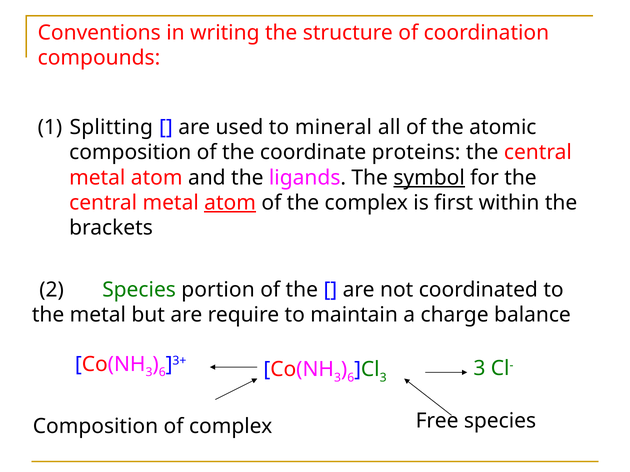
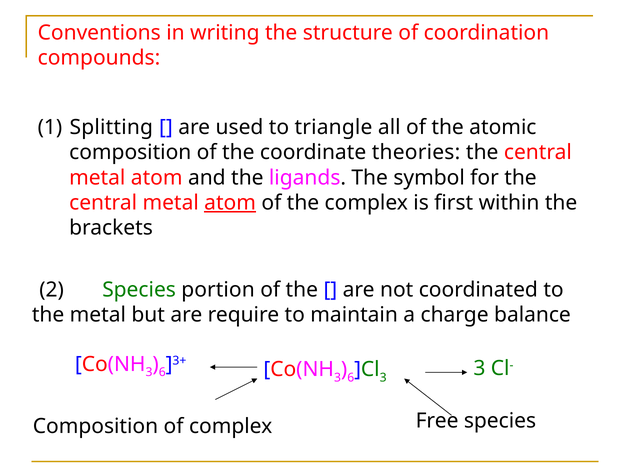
mineral: mineral -> triangle (334, 127)
proteins: proteins -> theories (416, 153)
symbol underline: present -> none (429, 178)
